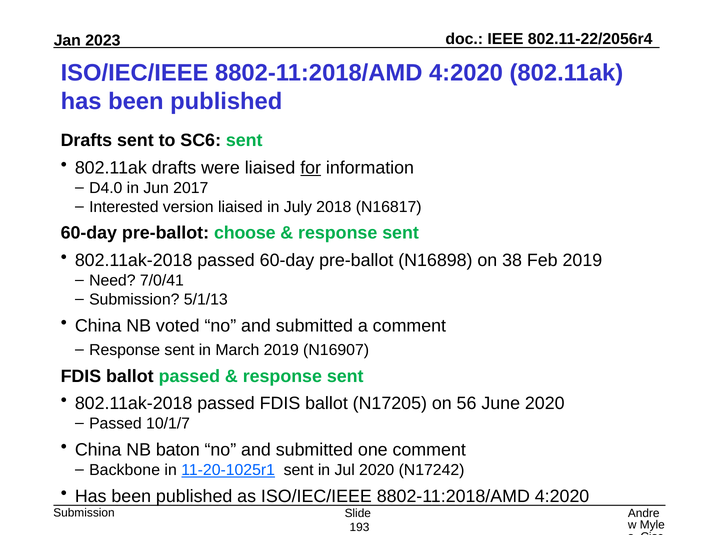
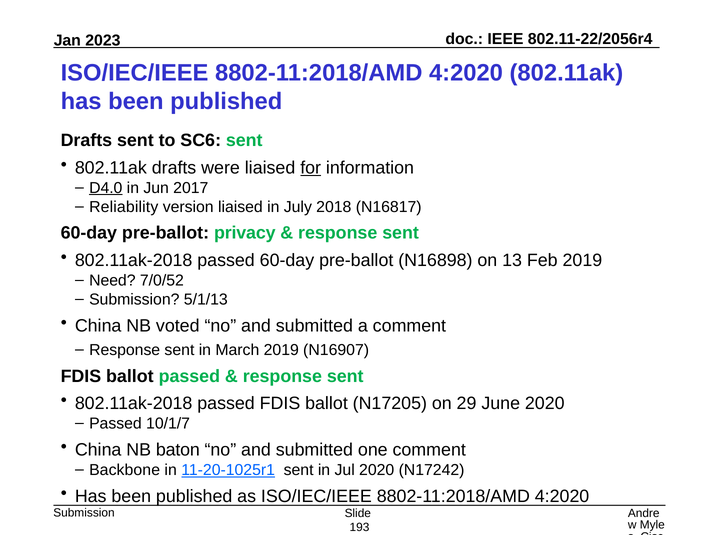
D4.0 underline: none -> present (106, 188)
Interested: Interested -> Reliability (124, 207)
choose: choose -> privacy (245, 233)
38: 38 -> 13 (512, 260)
7/0/41: 7/0/41 -> 7/0/52 (162, 280)
56: 56 -> 29 (467, 403)
